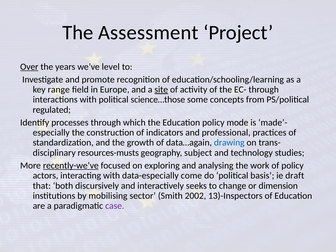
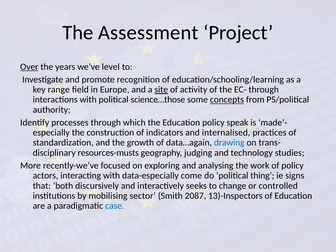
concepts underline: none -> present (227, 100)
regulated: regulated -> authority (52, 110)
mode: mode -> speak (237, 123)
professional: professional -> internalised (226, 133)
subject: subject -> judging (198, 153)
recently-we’ve underline: present -> none (71, 166)
basis: basis -> thing (262, 176)
draft: draft -> signs (295, 176)
dimension: dimension -> controlled (278, 186)
2002: 2002 -> 2087 (195, 196)
case colour: purple -> blue (115, 206)
